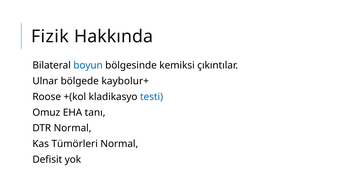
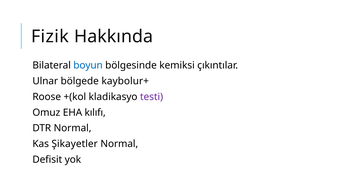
testi colour: blue -> purple (152, 97)
tanı: tanı -> kılıfı (95, 112)
Tümörleri: Tümörleri -> Şikayetler (75, 144)
